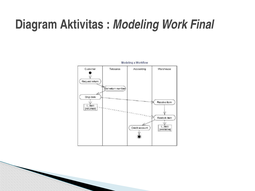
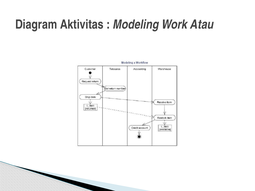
Final: Final -> Atau (202, 24)
